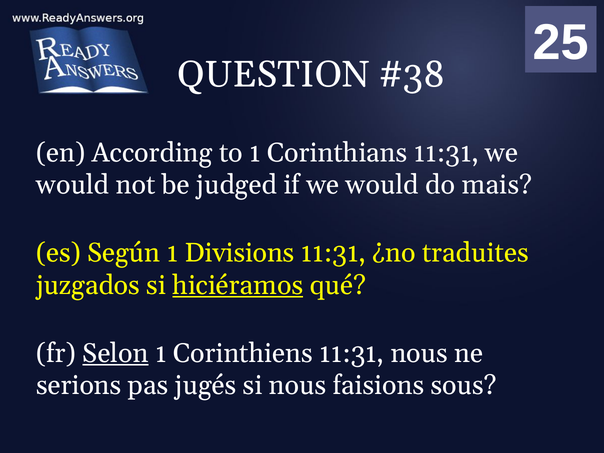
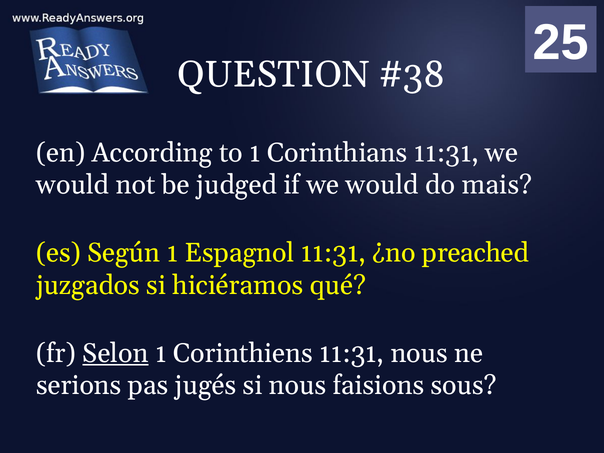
Divisions: Divisions -> Espagnol (240, 253)
traduites: traduites -> preached (475, 253)
hiciéramos underline: present -> none (238, 285)
